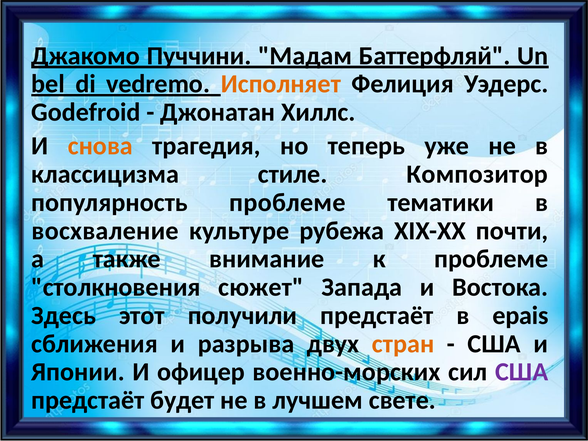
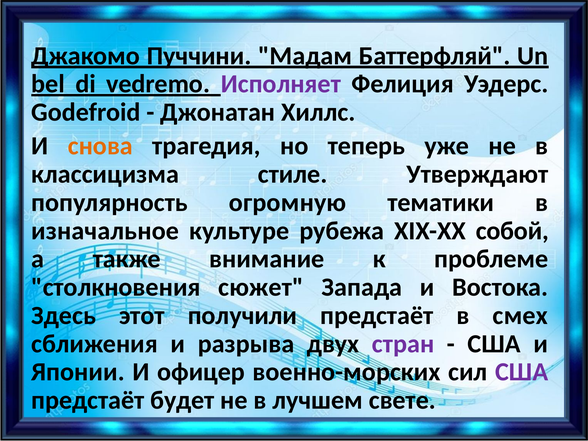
Исполняет colour: orange -> purple (281, 84)
Композитор: Композитор -> Утверждают (477, 174)
популярность проблеме: проблеме -> огромную (288, 203)
восхваление: восхваление -> изначальное (105, 231)
почти: почти -> собой (512, 231)
epais: epais -> смех (520, 315)
стран colour: orange -> purple (403, 344)
